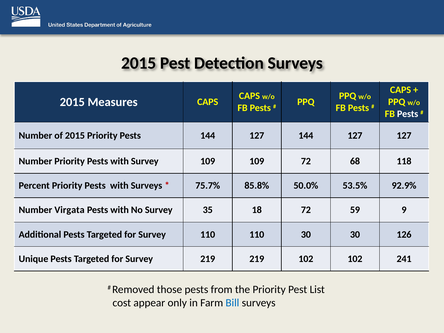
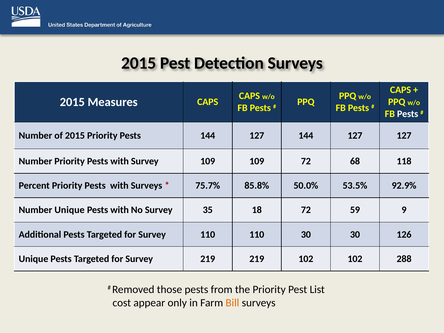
Number Virgata: Virgata -> Unique (70, 210)
241: 241 -> 288 (404, 259)
Bill colour: blue -> orange (232, 303)
